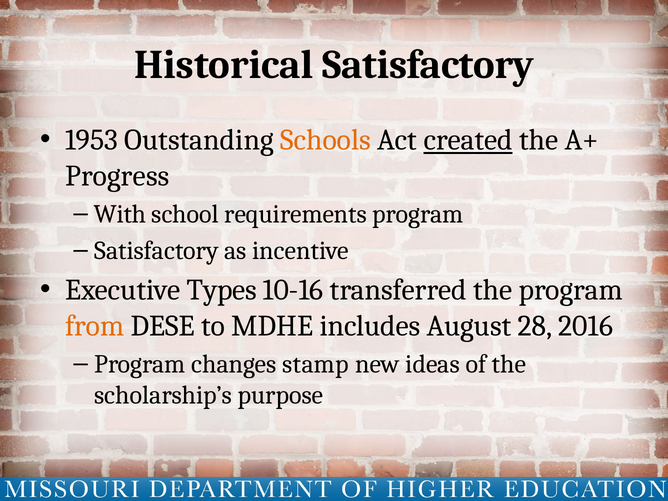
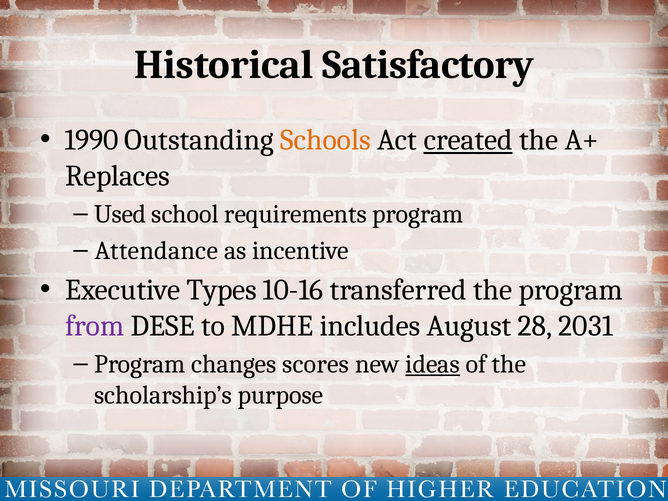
1953: 1953 -> 1990 (92, 140)
Progress: Progress -> Replaces (117, 176)
With: With -> Used (120, 214)
Satisfactory: Satisfactory -> Attendance (156, 251)
from colour: orange -> purple (95, 326)
2016: 2016 -> 2031 (586, 326)
stamp: stamp -> scores (316, 364)
ideas underline: none -> present (433, 364)
